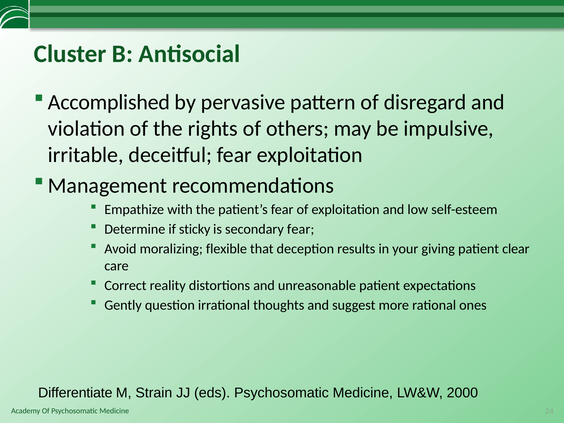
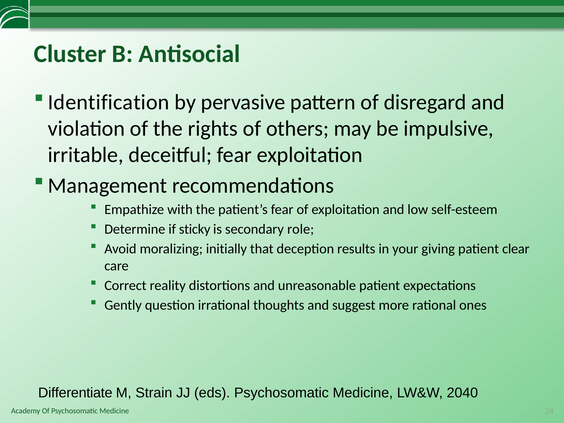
Accomplished: Accomplished -> Identification (109, 102)
secondary fear: fear -> role (301, 229)
flexible: flexible -> initially (226, 249)
2000: 2000 -> 2040 (462, 393)
